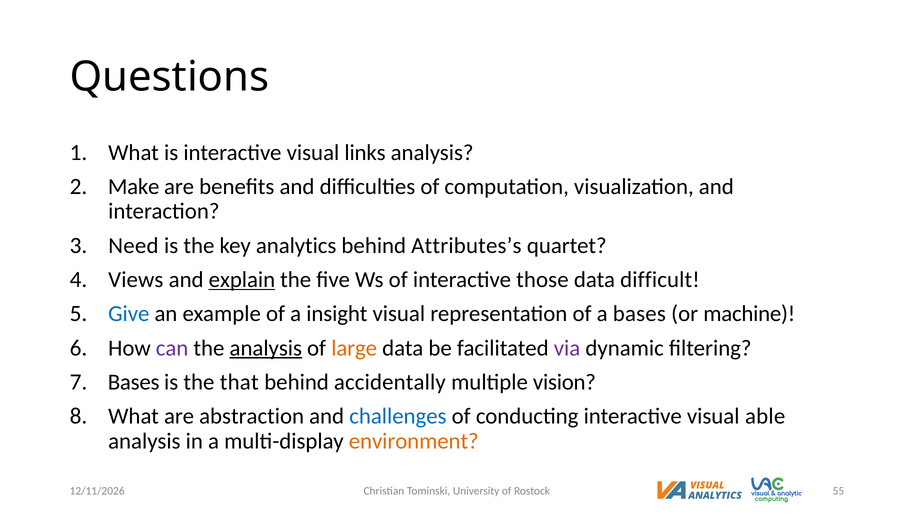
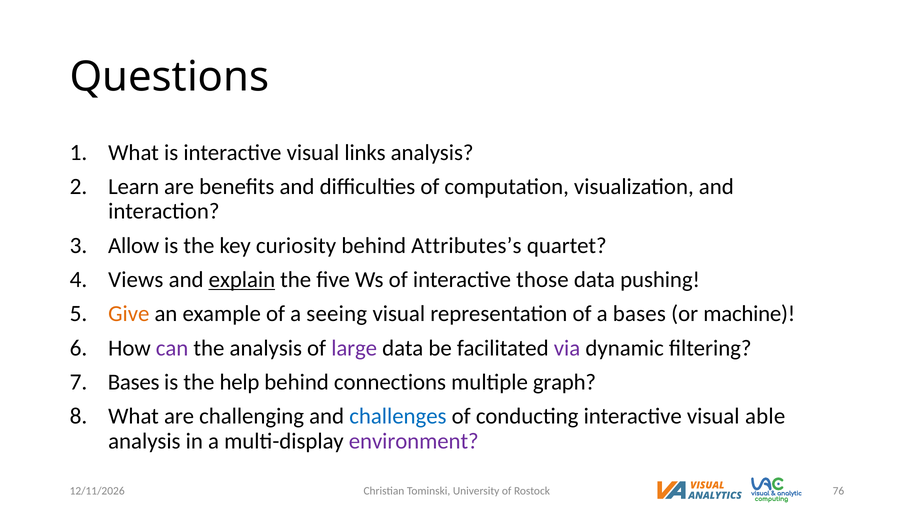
Make: Make -> Learn (134, 187)
Need: Need -> Allow (134, 246)
analytics: analytics -> curiosity (296, 246)
difficult: difficult -> pushing (660, 280)
Give colour: blue -> orange (129, 314)
insight: insight -> seeing (337, 314)
analysis underline: present -> none (266, 348)
large colour: orange -> purple (354, 348)
that: that -> help (239, 382)
accidentally: accidentally -> connections (390, 382)
vision: vision -> graph (564, 382)
abstraction: abstraction -> challenging (252, 417)
environment colour: orange -> purple (414, 441)
55: 55 -> 76 (839, 491)
